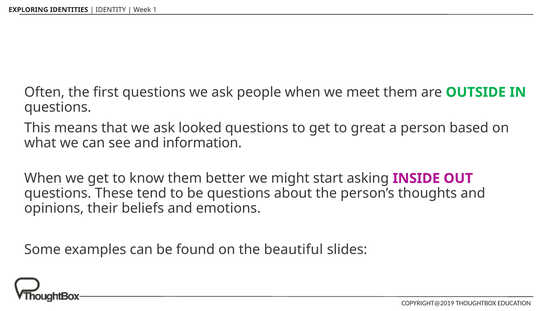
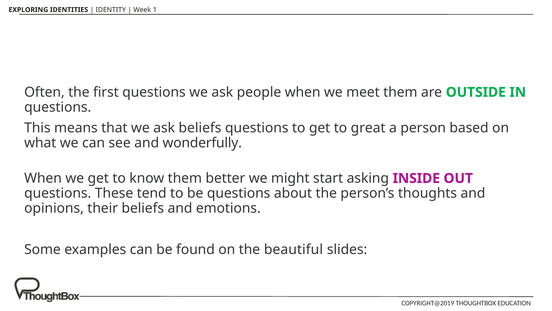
ask looked: looked -> beliefs (200, 128)
information: information -> wonderfully (202, 143)
